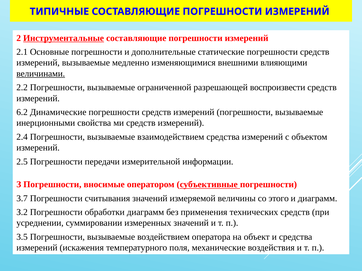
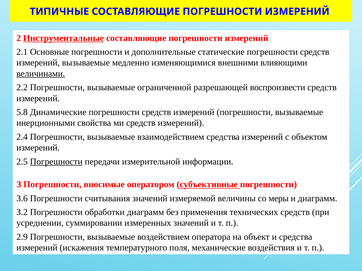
6.2: 6.2 -> 5.8 (22, 112)
Погрешности underline: none -> present (56, 162)
3.7: 3.7 -> 3.6 (22, 199)
этого: этого -> меры (279, 199)
3.5: 3.5 -> 2.9 (22, 237)
